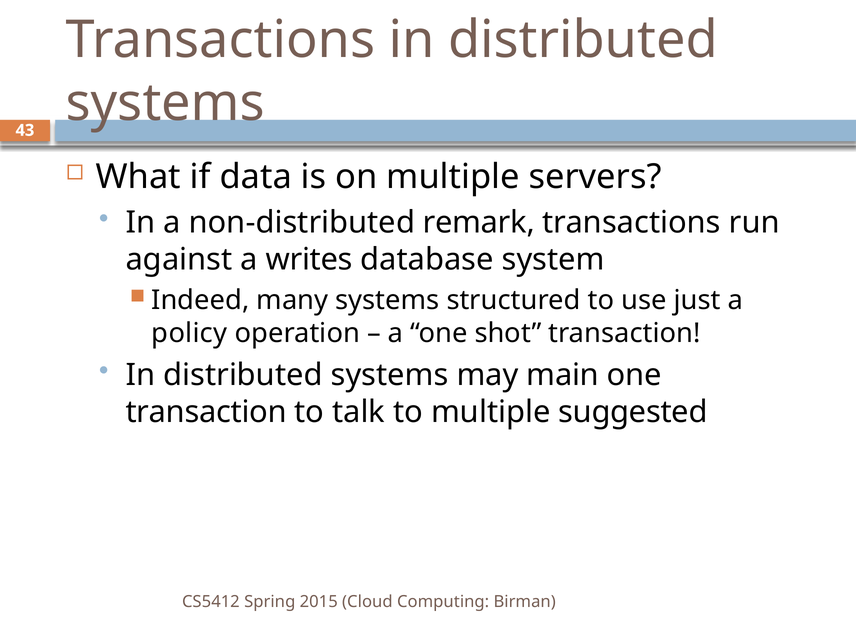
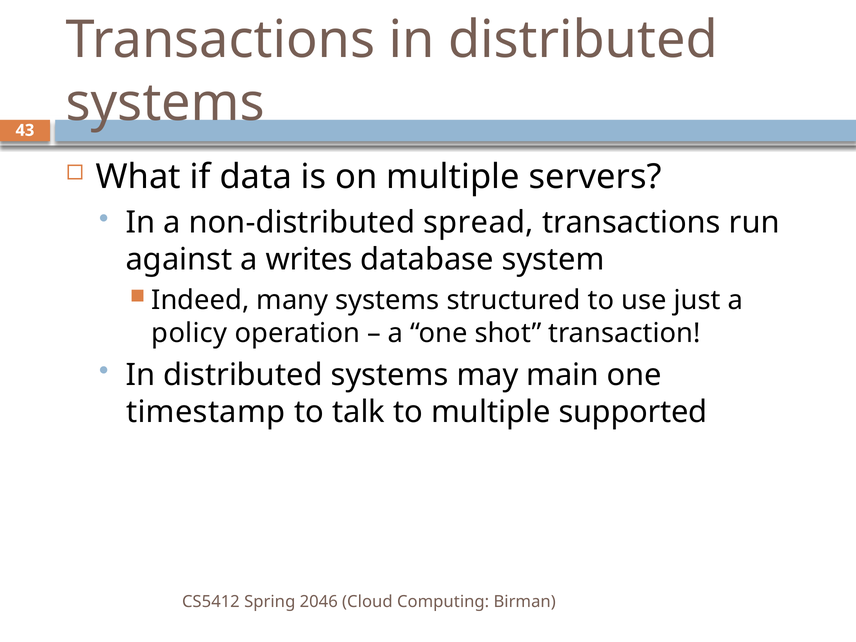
remark: remark -> spread (479, 223)
transaction: transaction -> timestamp (206, 412)
suggested: suggested -> supported (633, 412)
2015: 2015 -> 2046 (319, 602)
